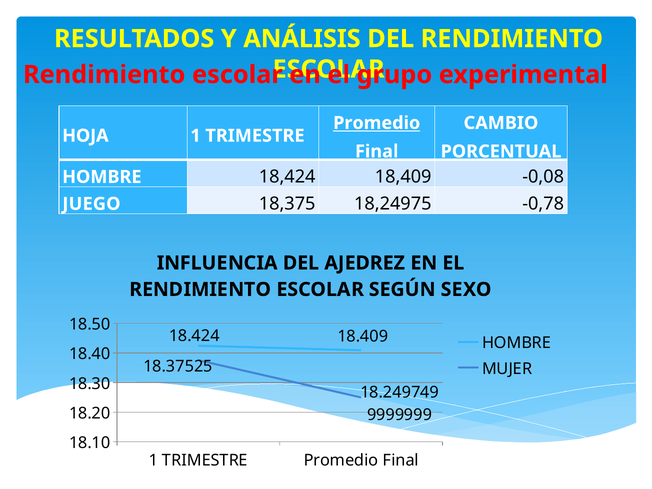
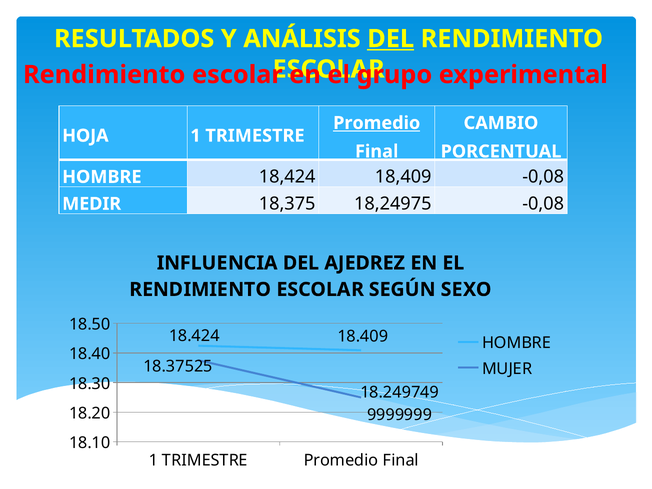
DEL underline: none -> present (391, 39)
JUEGO: JUEGO -> MEDIR (92, 204)
18,24975 -0,78: -0,78 -> -0,08 (543, 204)
